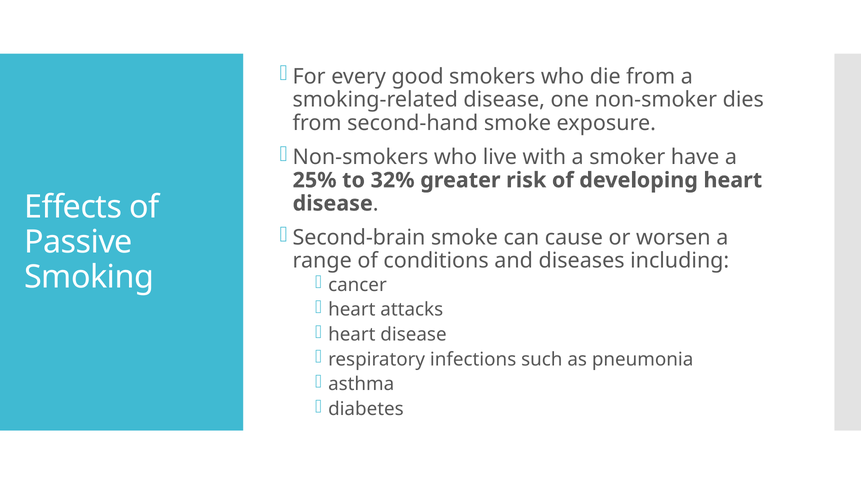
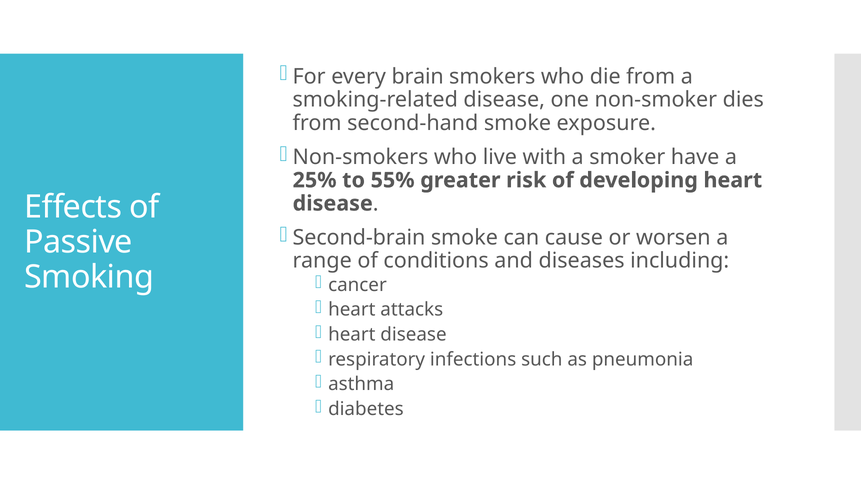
good: good -> brain (418, 76)
32%: 32% -> 55% (393, 180)
